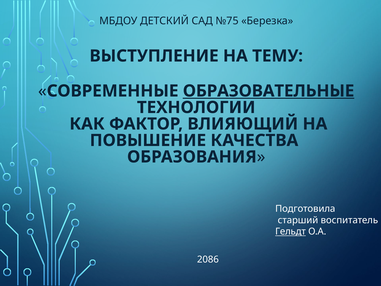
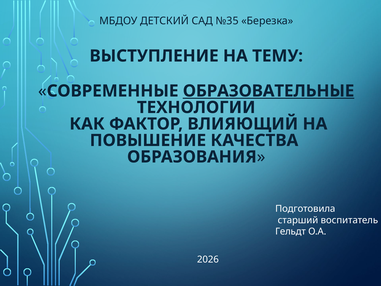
№75: №75 -> №35 (227, 21)
Гельдт underline: present -> none (291, 231)
2086: 2086 -> 2026 (208, 259)
